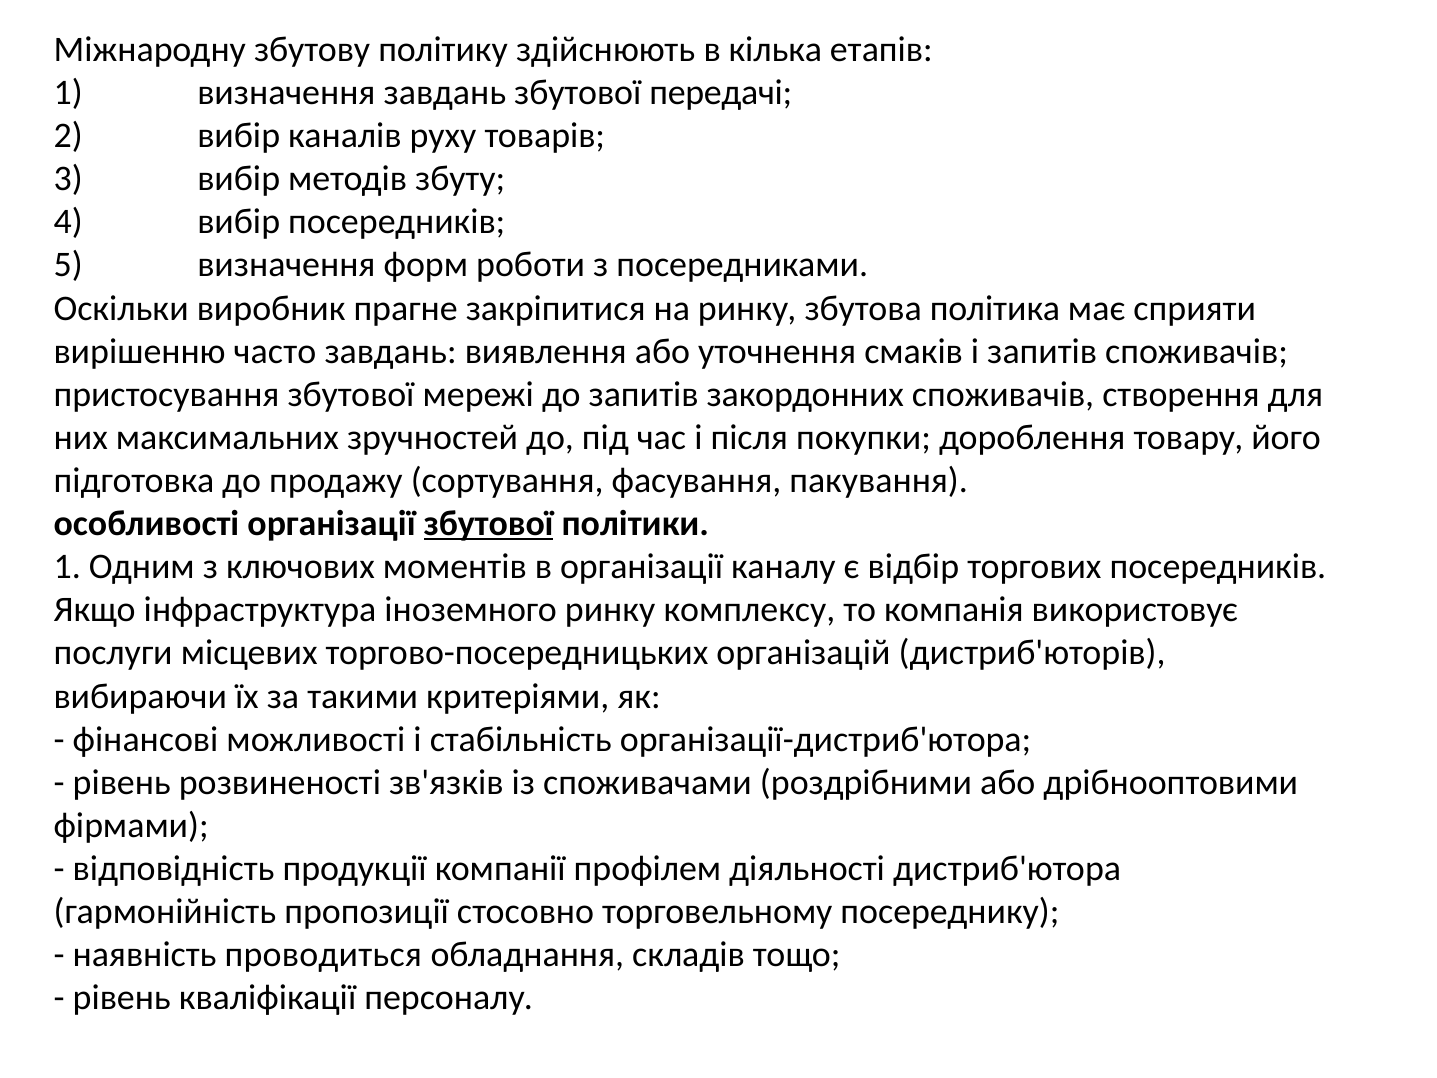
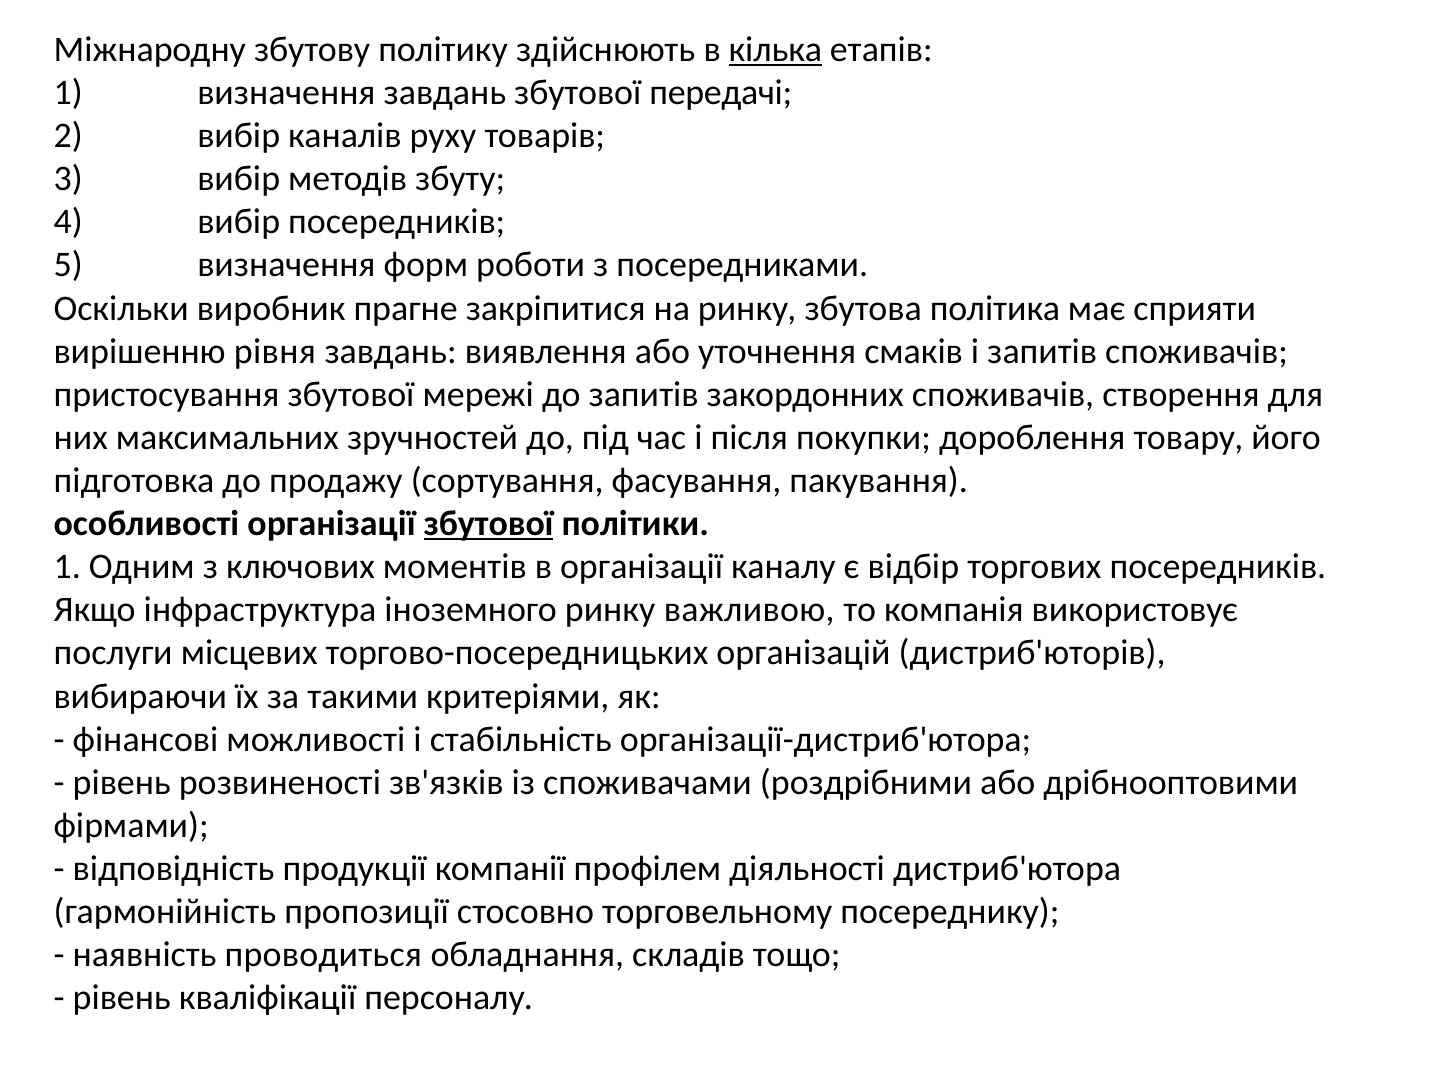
кілька underline: none -> present (775, 49)
часто: часто -> рівня (275, 351)
комплексу: комплексу -> важливою (749, 610)
